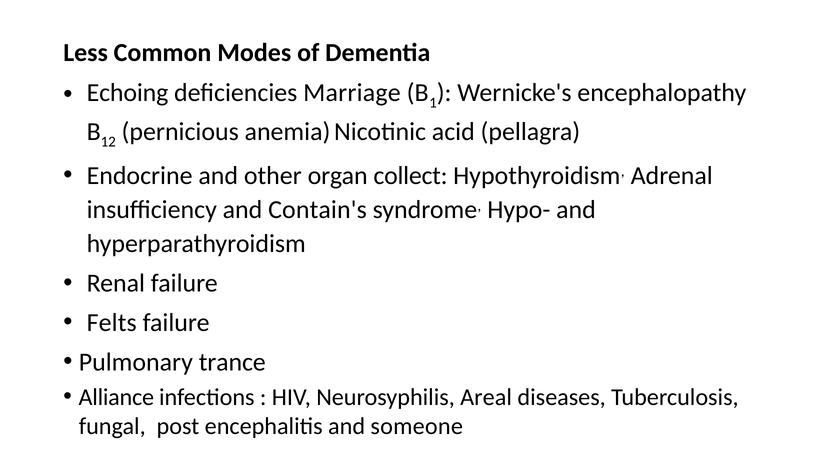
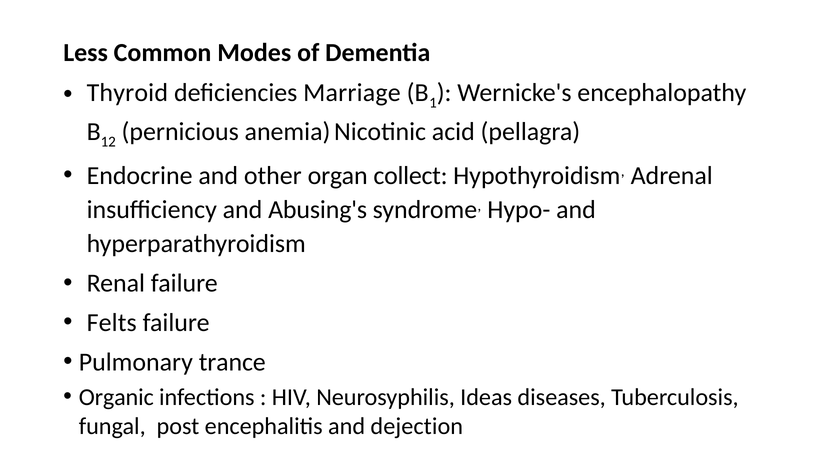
Echoing: Echoing -> Thyroid (127, 93)
Contain's: Contain's -> Abusing's (318, 210)
Alliance: Alliance -> Organic (116, 397)
Areal: Areal -> Ideas (486, 397)
someone: someone -> dejection (417, 426)
